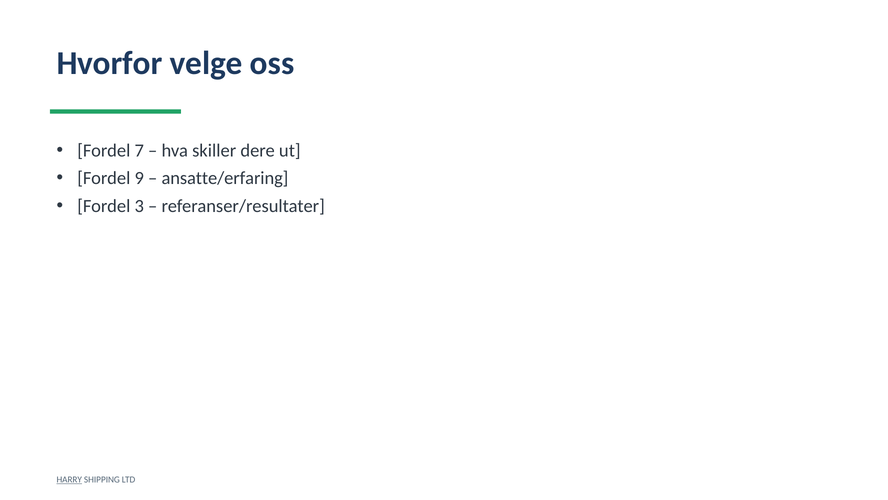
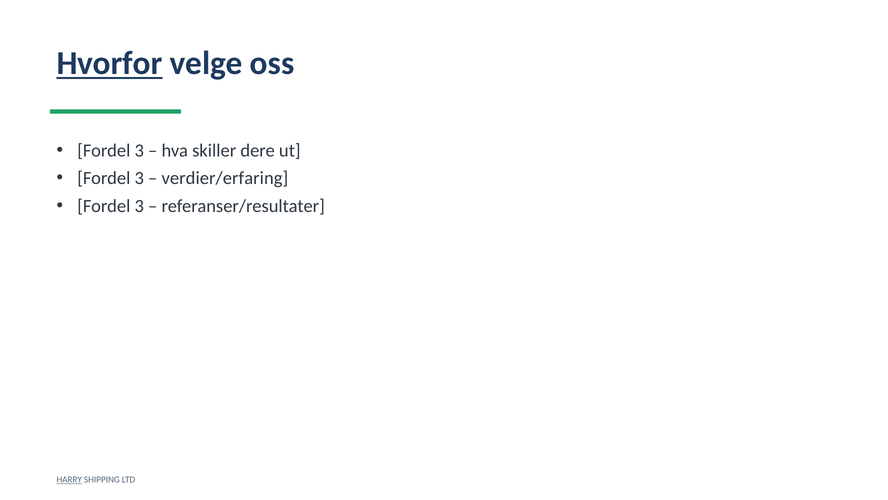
Hvorfor underline: none -> present (109, 63)
7: 7 -> 3 (139, 150)
9: 9 -> 3 (139, 178)
ansatte/erfaring: ansatte/erfaring -> verdier/erfaring (225, 178)
